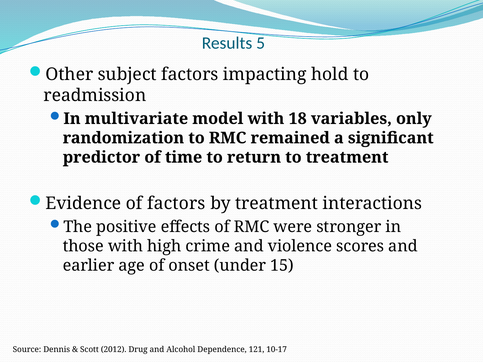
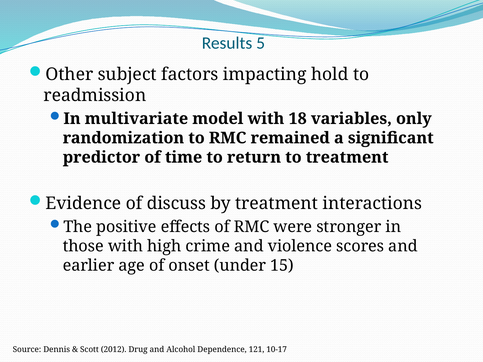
of factors: factors -> discuss (176, 204)
